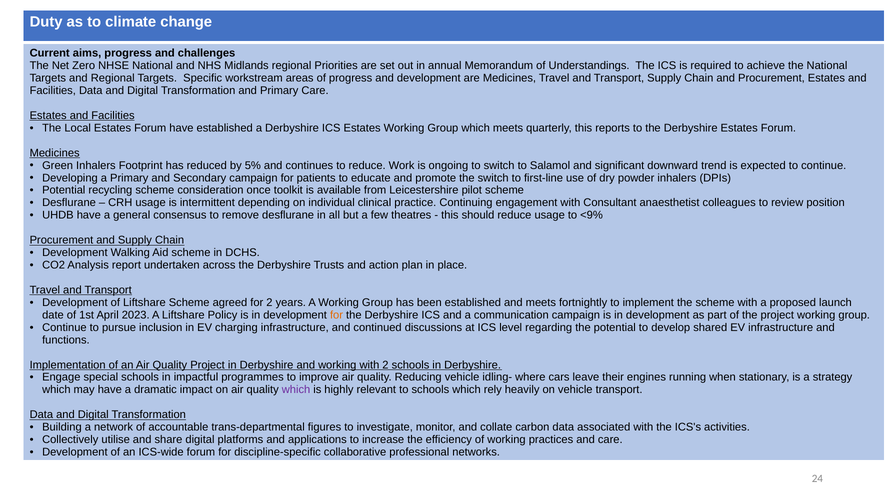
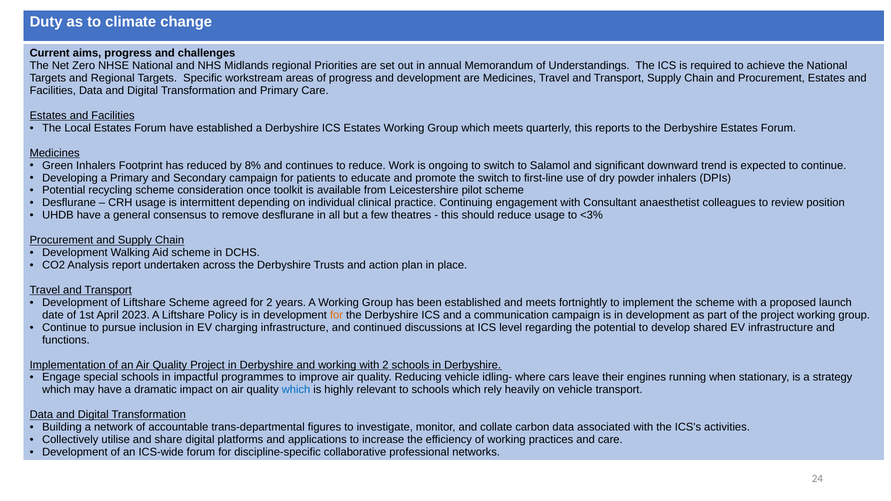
5%: 5% -> 8% (253, 165)
<9%: <9% -> <3% (591, 215)
which colour: purple -> blue (296, 390)
